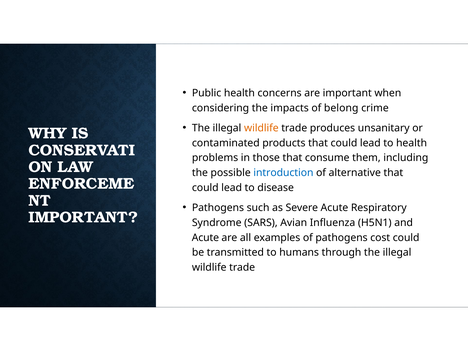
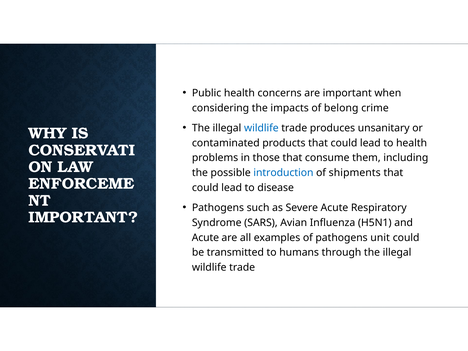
wildlife colour: orange -> blue (261, 128)
alternative: alternative -> shipments (355, 173)
cost: cost -> unit (380, 238)
